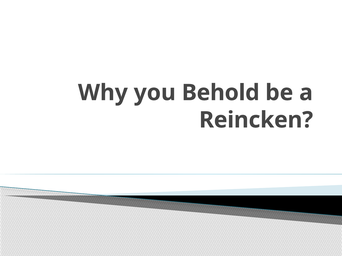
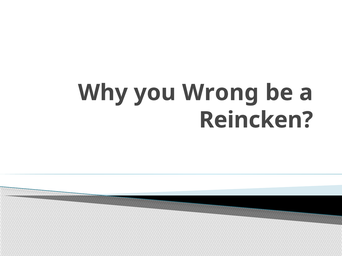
Behold: Behold -> Wrong (220, 93)
